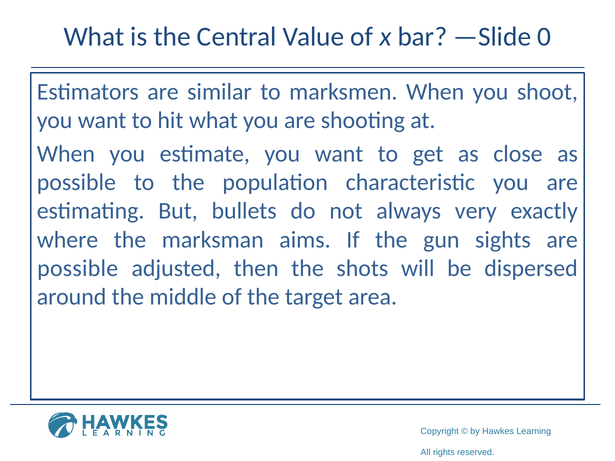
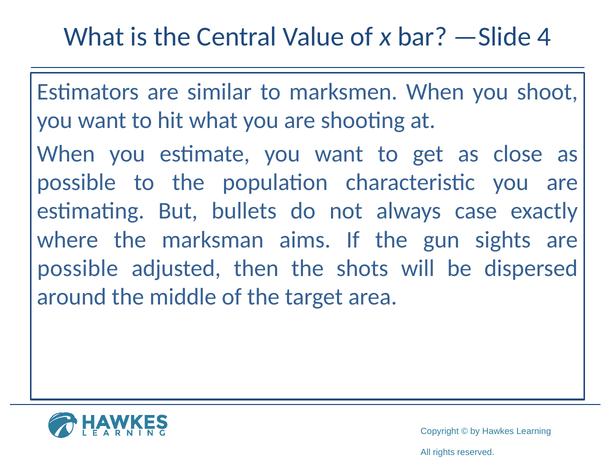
0: 0 -> 4 (544, 37)
very: very -> case (476, 211)
